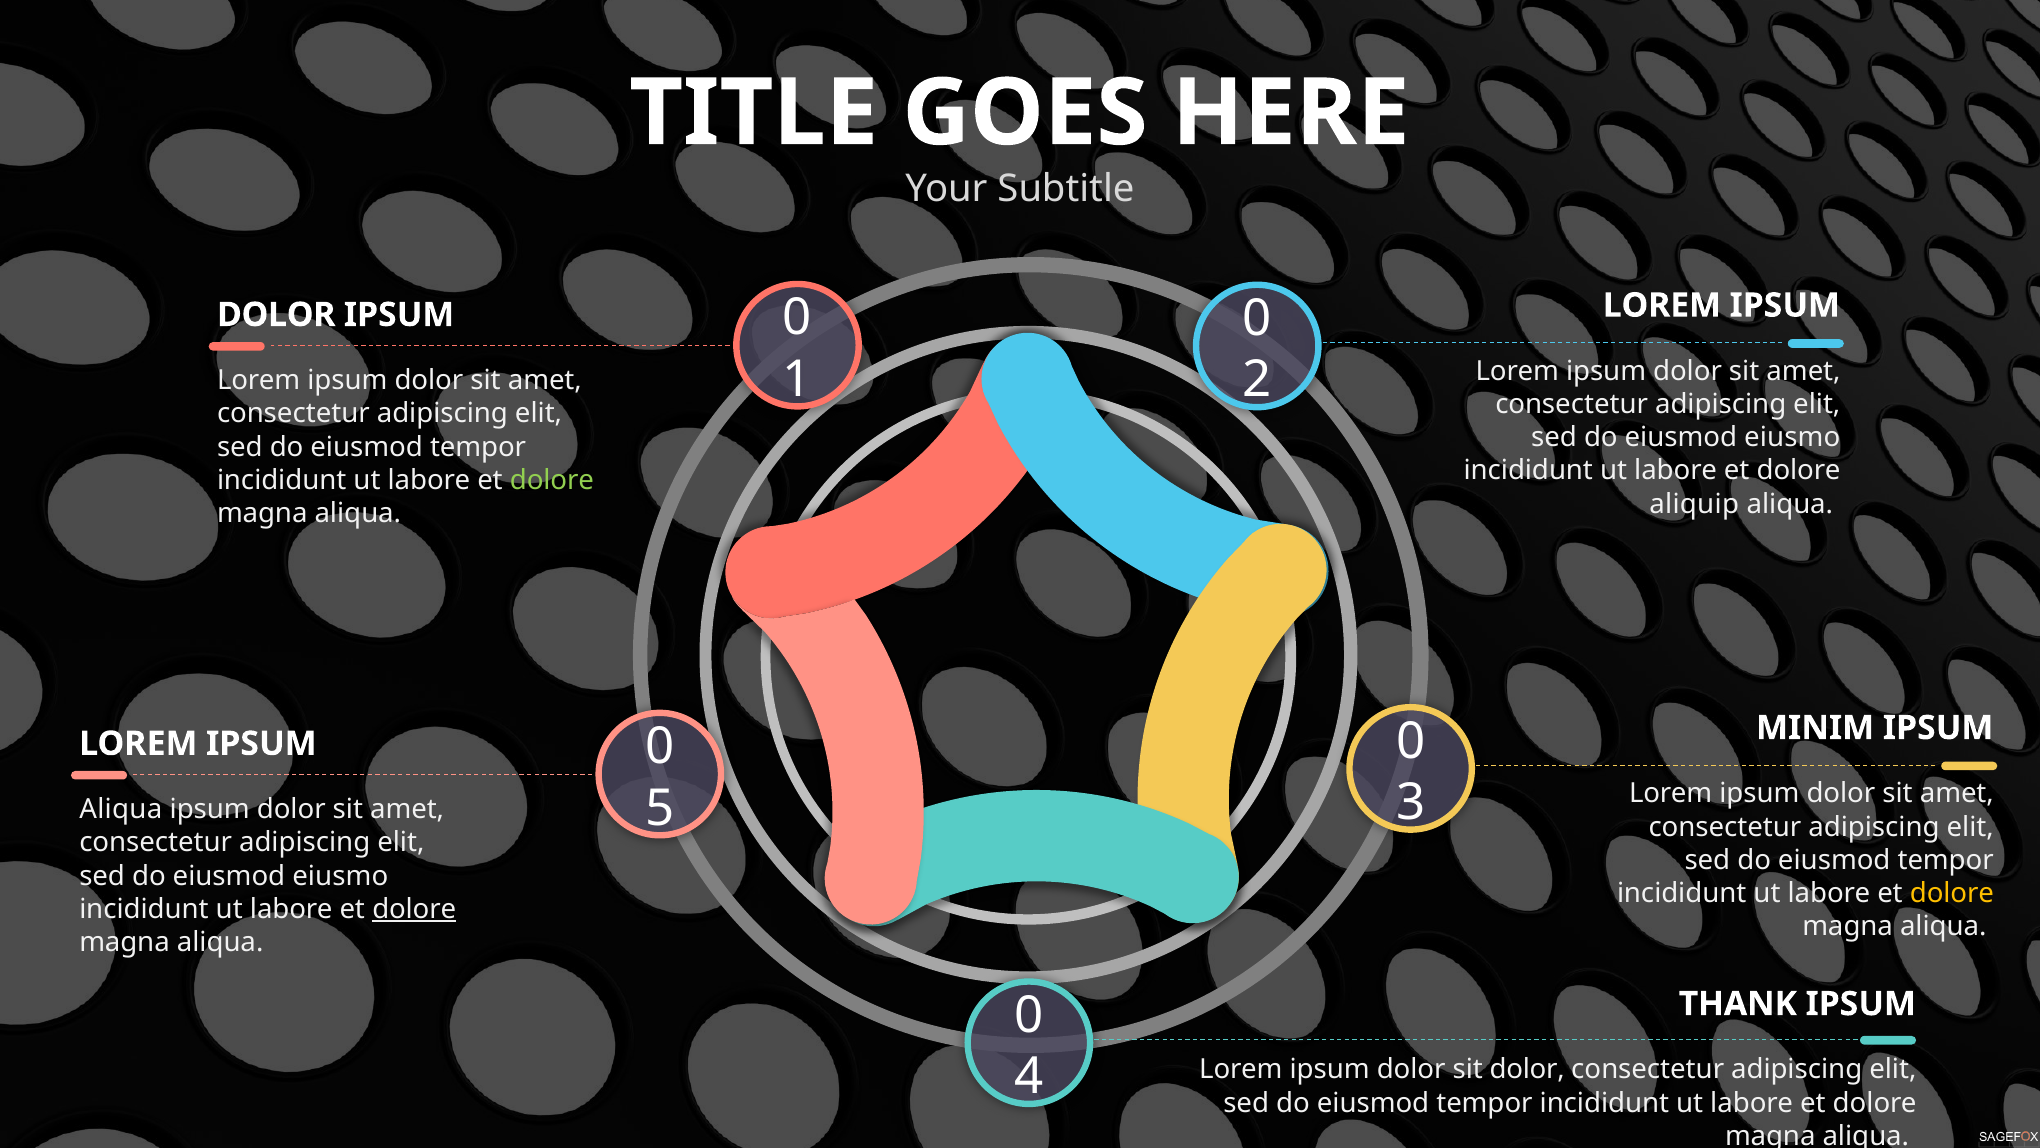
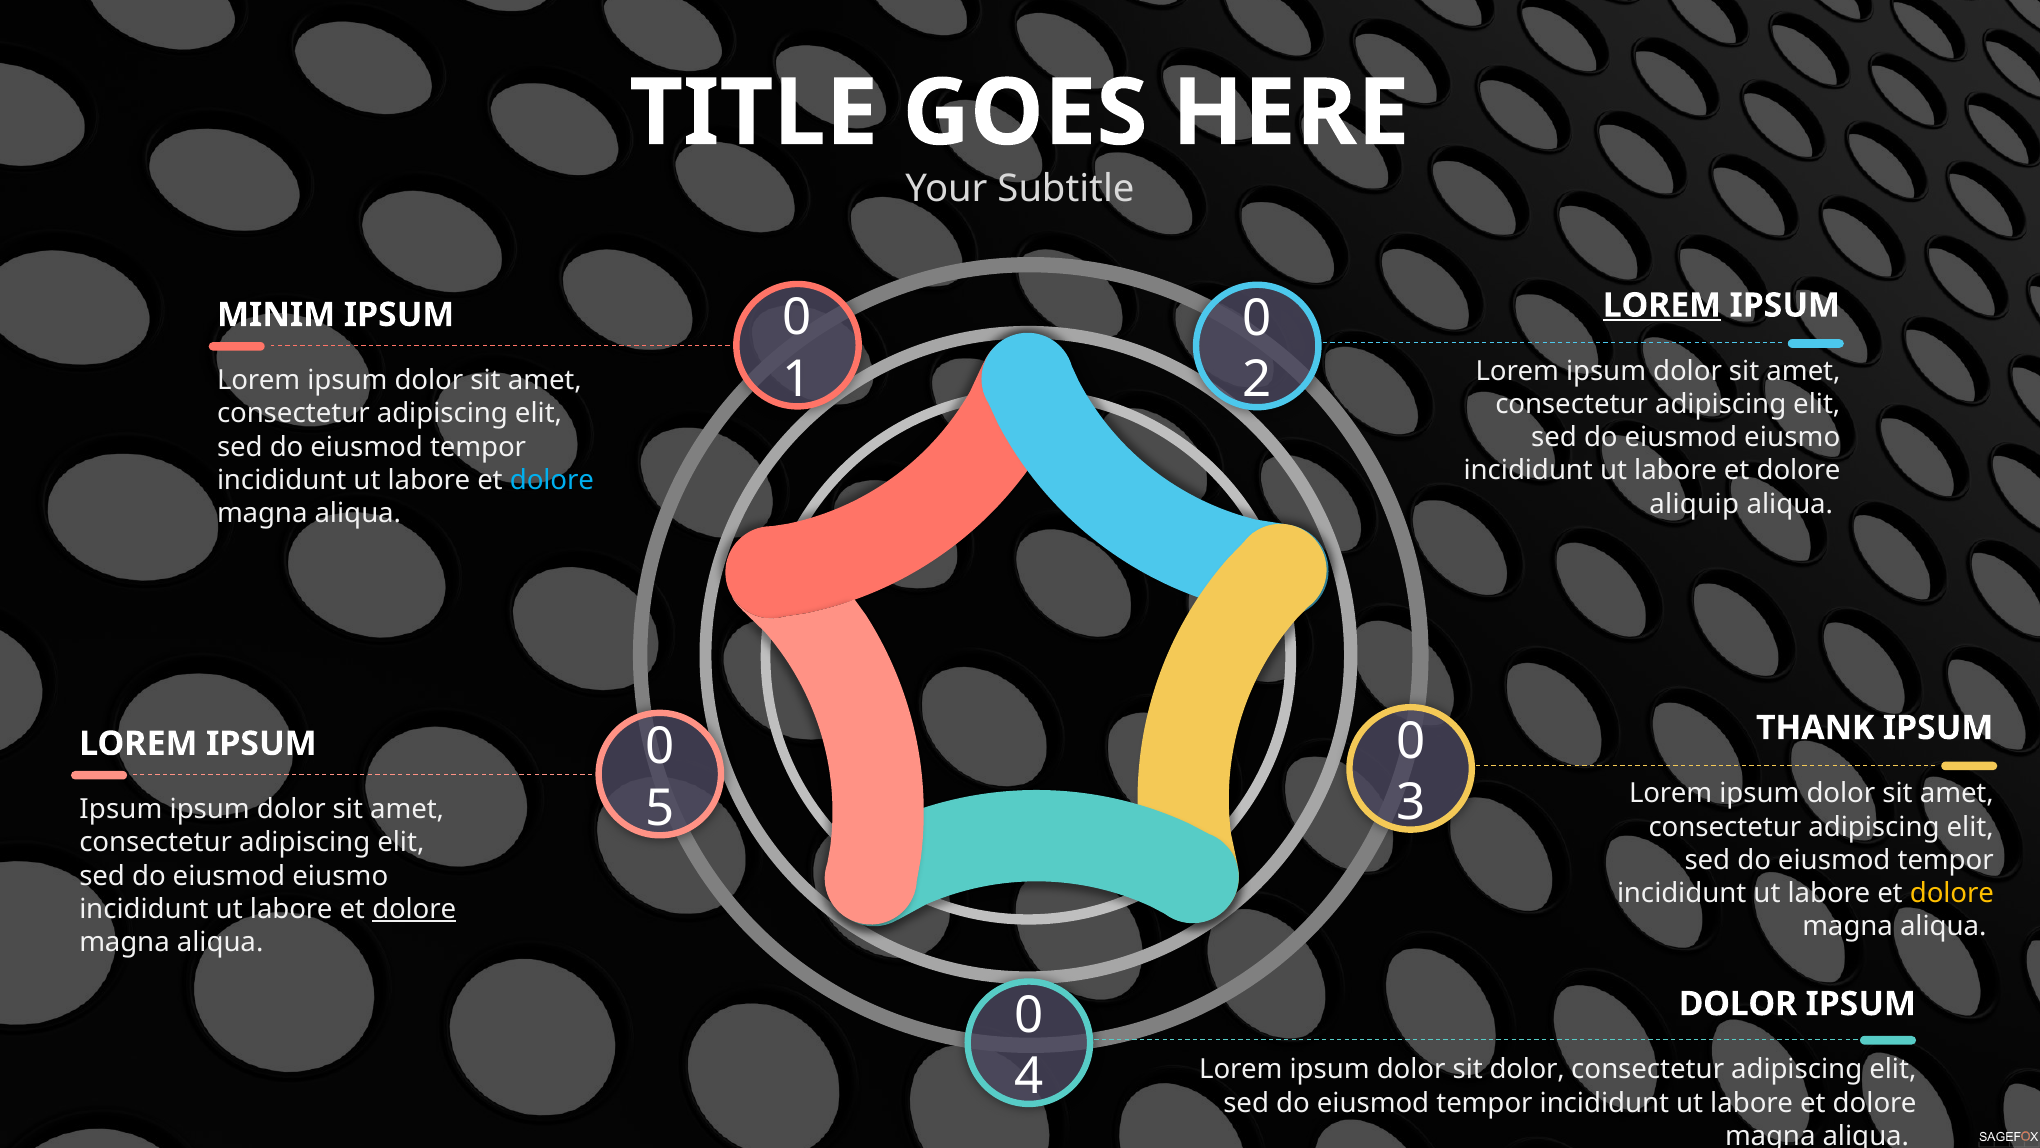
LOREM underline: none -> present (1662, 305)
DOLOR: DOLOR -> MINIM (276, 315)
dolore colour: light green -> light blue (552, 480)
MINIM: MINIM -> THANK (1815, 728)
Aliqua: Aliqua -> Ipsum (121, 809)
THANK: THANK -> DOLOR (1738, 1004)
